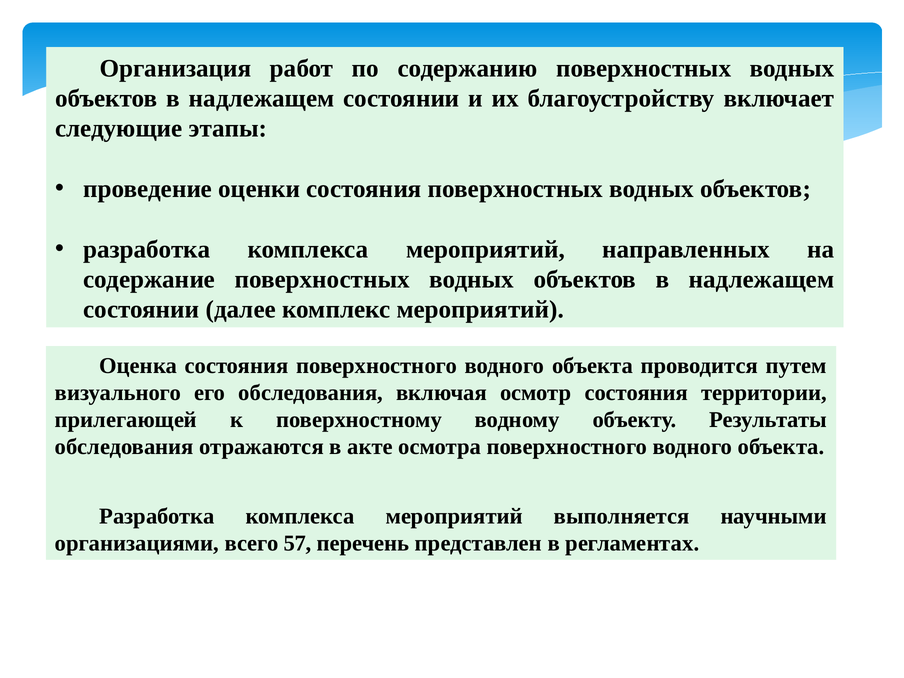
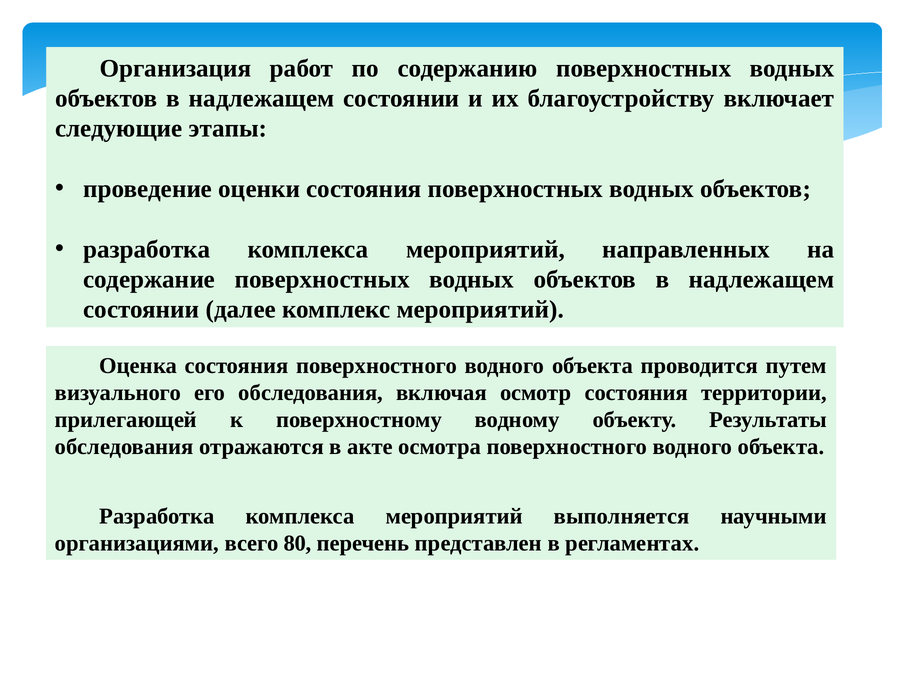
57: 57 -> 80 (298, 543)
